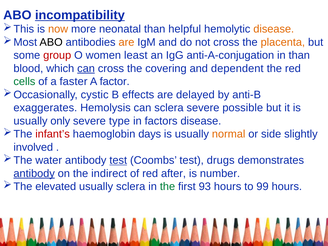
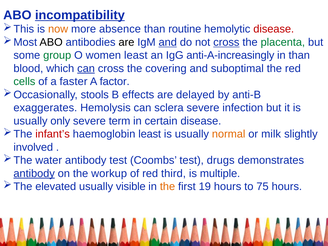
neonatal: neonatal -> absence (120, 29)
helpful: helpful -> routine (185, 29)
disease colour: orange -> red (274, 29)
are colour: orange -> black (126, 42)
and underline: none -> present (168, 42)
cross underline: none -> present (226, 42)
placenta colour: orange -> green (283, 42)
group colour: red -> green (57, 55)
anti-A-conjugation: anti-A-conjugation -> anti-A-increasingly (230, 55)
dependent: dependent -> suboptimal (237, 68)
cystic: cystic -> stools (95, 95)
possible: possible -> infection (243, 108)
type: type -> term (120, 121)
factors: factors -> certain (161, 121)
haemoglobin days: days -> least (150, 134)
side: side -> milk (271, 134)
test underline: present -> none (118, 160)
indirect: indirect -> workup (109, 173)
after: after -> third (173, 173)
number: number -> multiple (220, 173)
usually sclera: sclera -> visible (131, 187)
the colour: green -> orange (167, 187)
93: 93 -> 19 (205, 187)
99: 99 -> 75 (263, 187)
